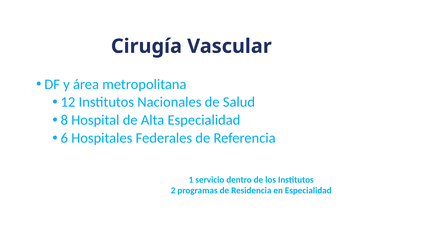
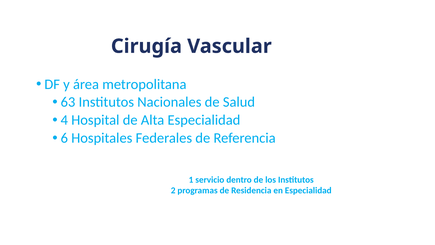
12: 12 -> 63 (68, 102)
8: 8 -> 4 (64, 120)
